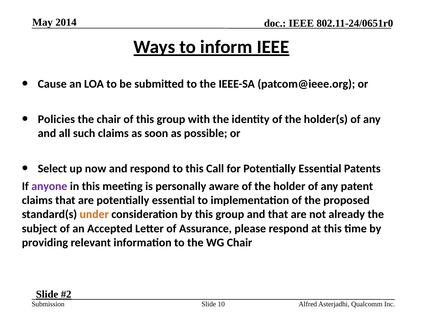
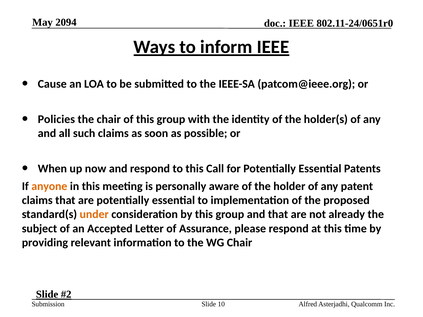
2014: 2014 -> 2094 (66, 22)
Select: Select -> When (52, 169)
anyone colour: purple -> orange (49, 186)
